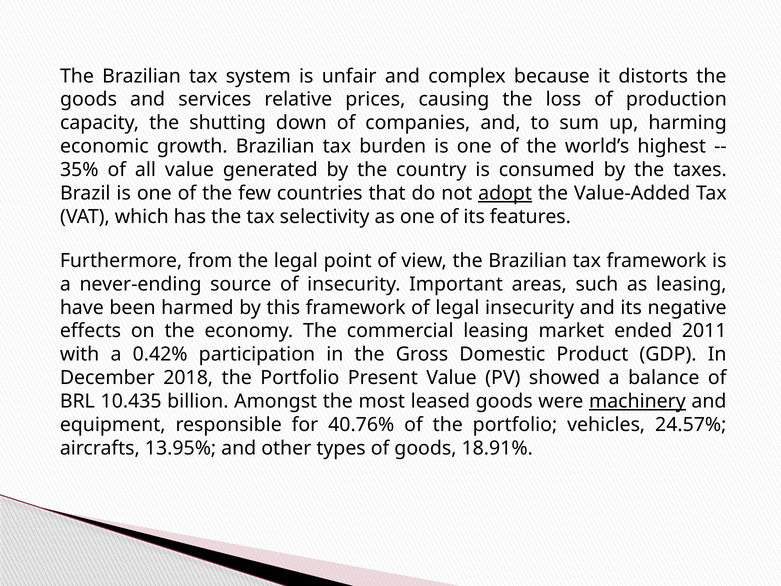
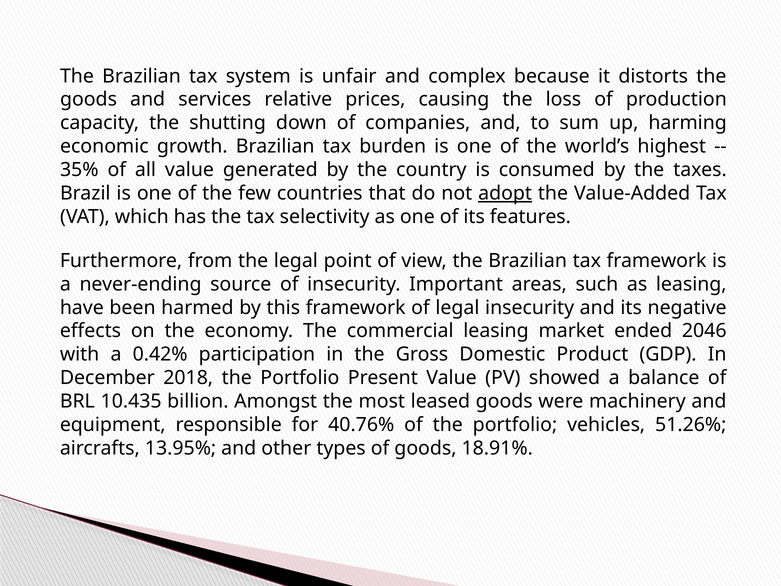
2011: 2011 -> 2046 (704, 331)
machinery underline: present -> none (637, 401)
24.57%: 24.57% -> 51.26% (691, 425)
